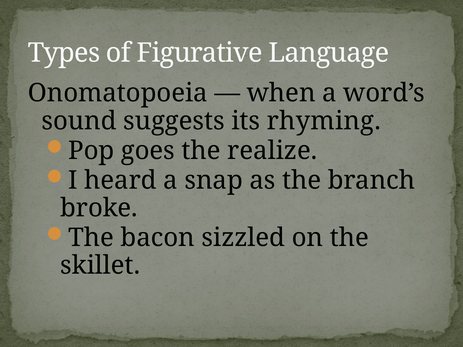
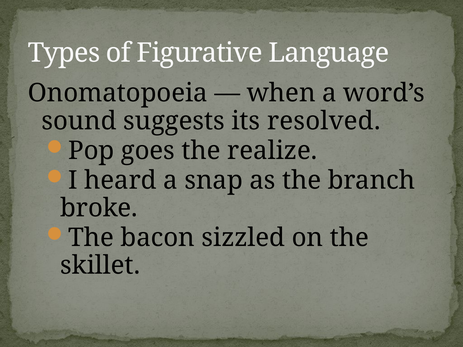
rhyming: rhyming -> resolved (324, 121)
